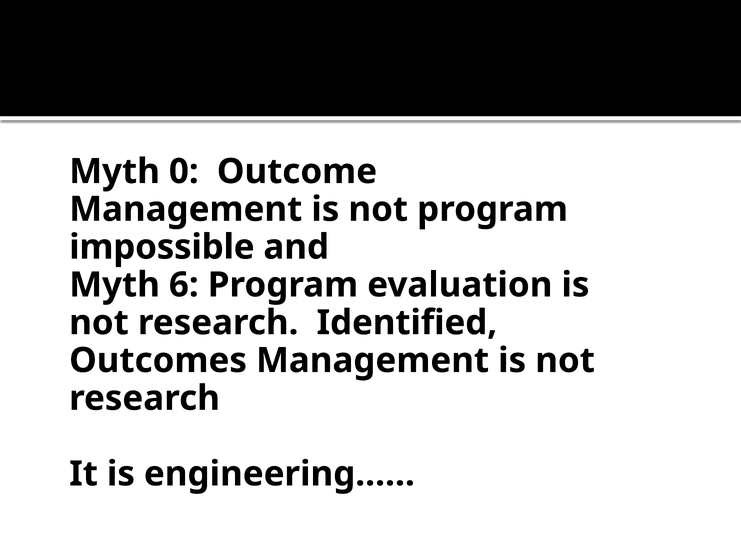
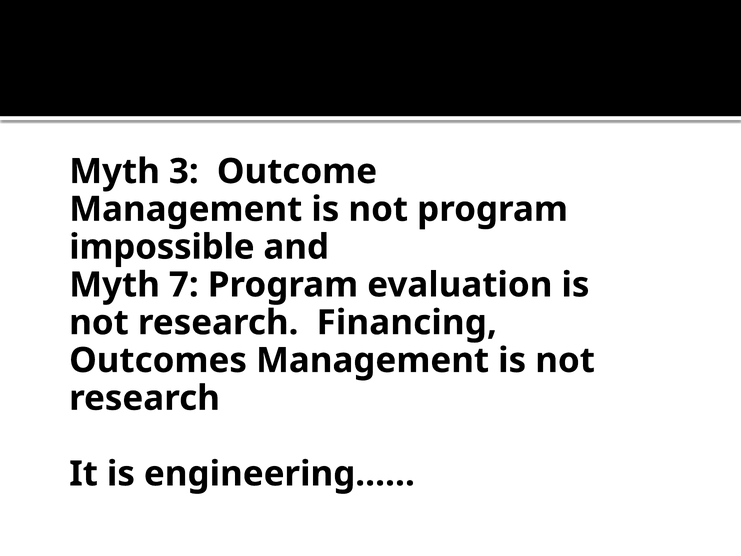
0: 0 -> 3 (184, 171)
6: 6 -> 7 (184, 285)
Identified: Identified -> Financing (407, 323)
